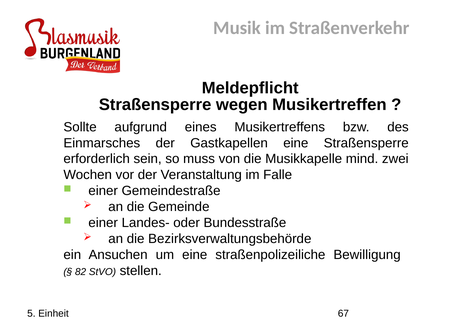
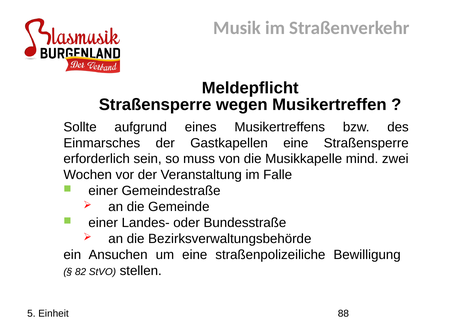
67: 67 -> 88 (343, 313)
